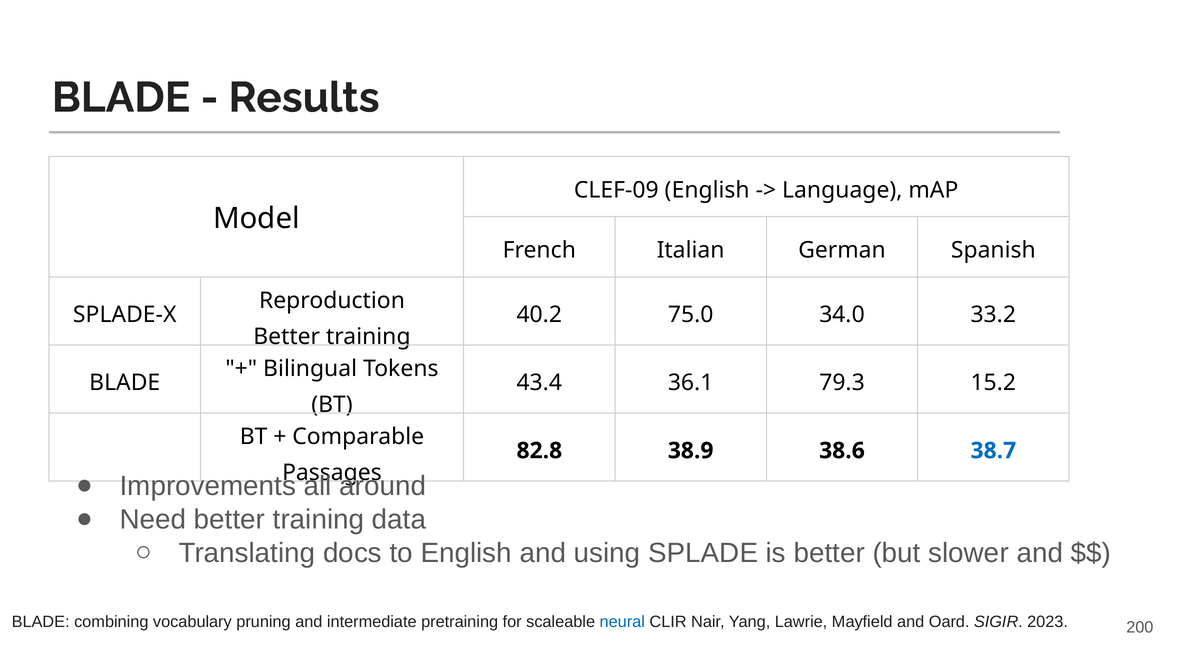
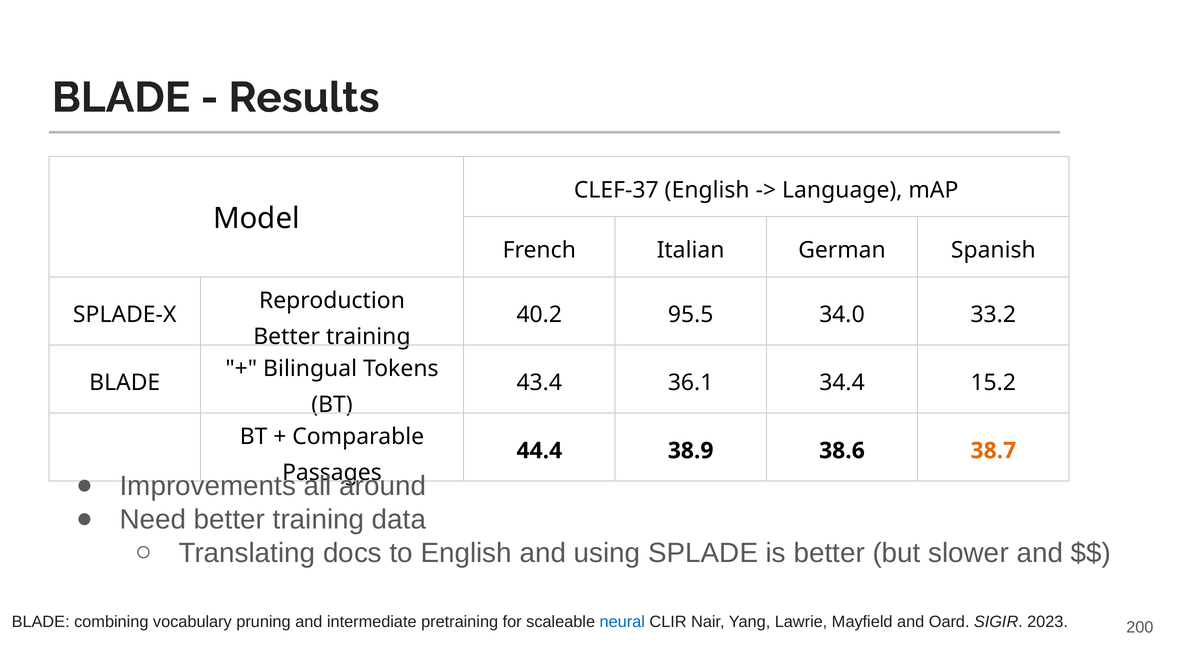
CLEF-09: CLEF-09 -> CLEF-37 (616, 190)
75.0: 75.0 -> 95.5 (691, 314)
79.3: 79.3 -> 34.4 (842, 382)
82.8: 82.8 -> 44.4 (539, 450)
38.7 colour: blue -> orange (993, 450)
